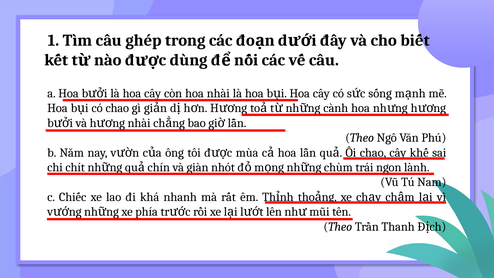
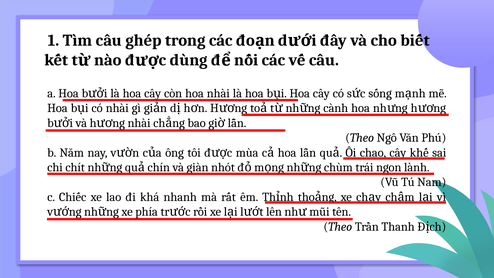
có chao: chao -> nhài (117, 108)
